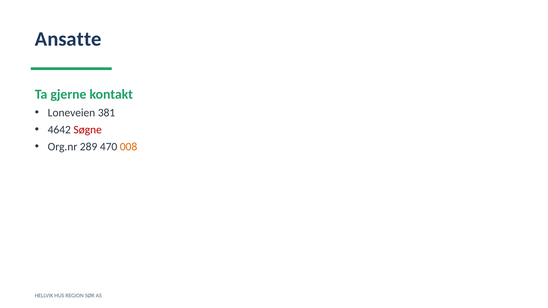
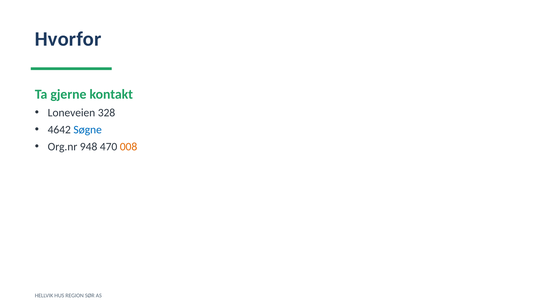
Ansatte: Ansatte -> Hvorfor (68, 39)
381: 381 -> 328 (107, 113)
Søgne colour: red -> blue (88, 130)
289: 289 -> 948 (89, 147)
